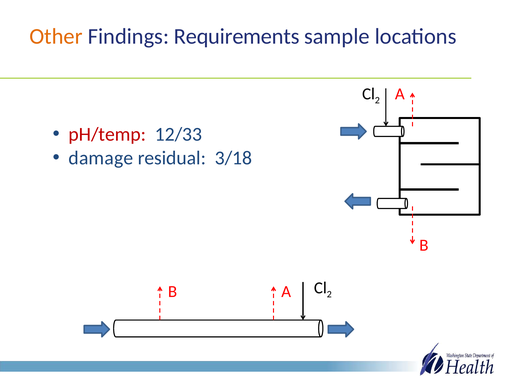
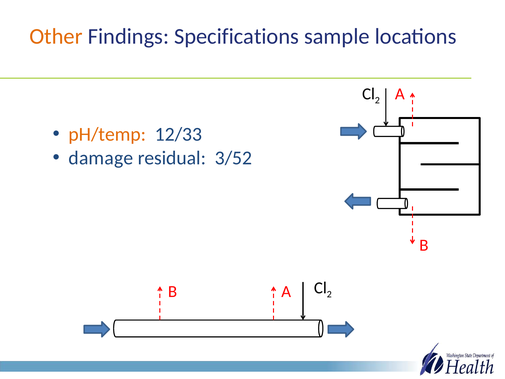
Requirements: Requirements -> Specifications (237, 36)
pH/temp colour: red -> orange (107, 134)
3/18: 3/18 -> 3/52 (234, 158)
